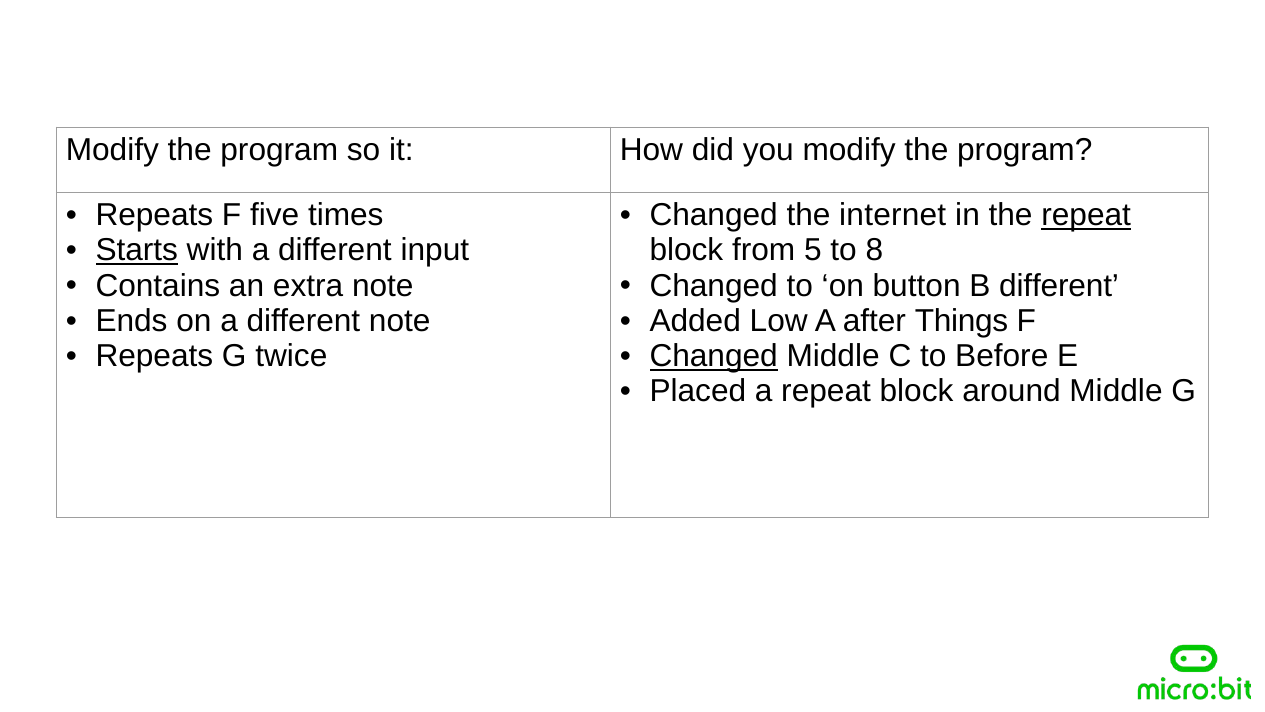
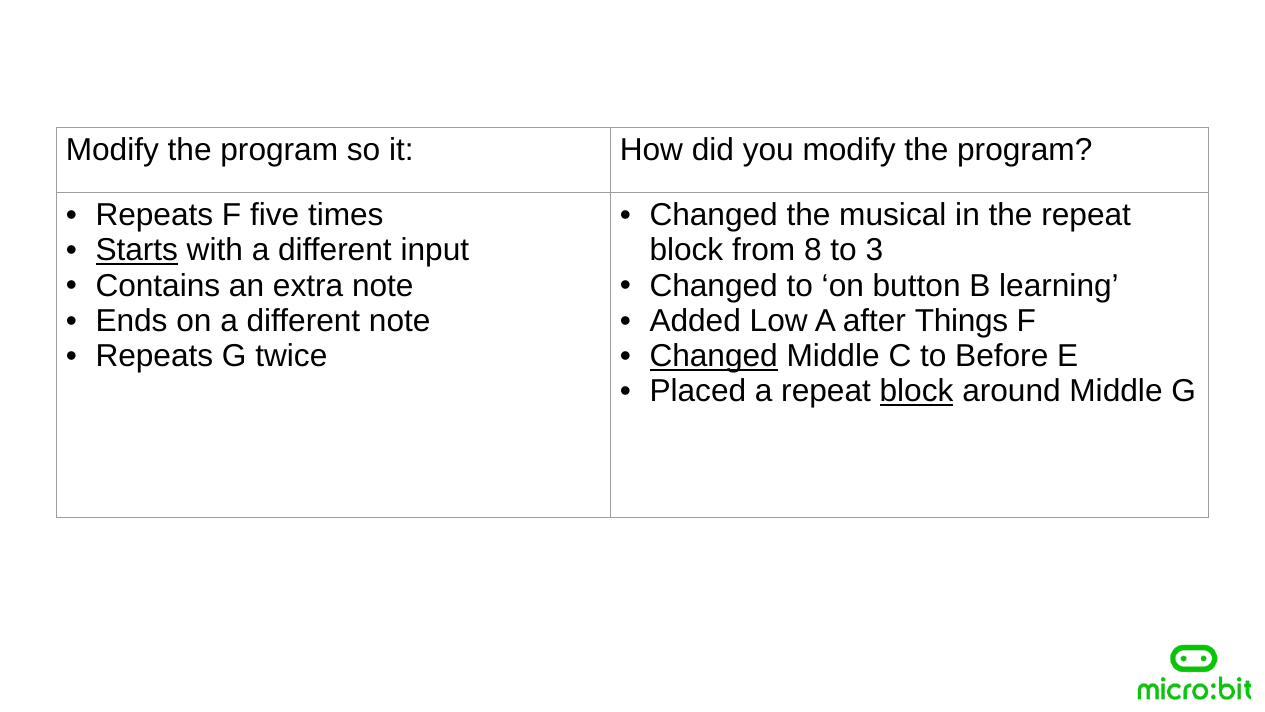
internet: internet -> musical (893, 215)
repeat underline: present -> none (1086, 215)
5: 5 -> 8 (813, 250)
8: 8 -> 3 (874, 250)
B different: different -> learning (1059, 285)
block underline: none -> present (917, 391)
